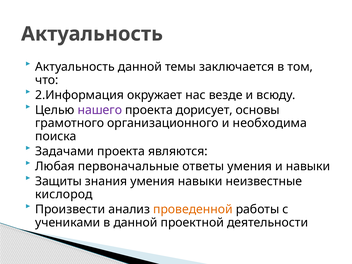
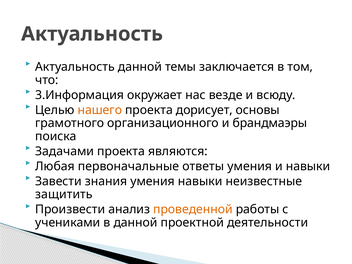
2.Информация: 2.Информация -> 3.Информация (80, 95)
нашего colour: purple -> orange (100, 110)
необходима: необходима -> брандмаэры (270, 123)
Защиты: Защиты -> Завести (58, 181)
кислород: кислород -> защитить (64, 194)
